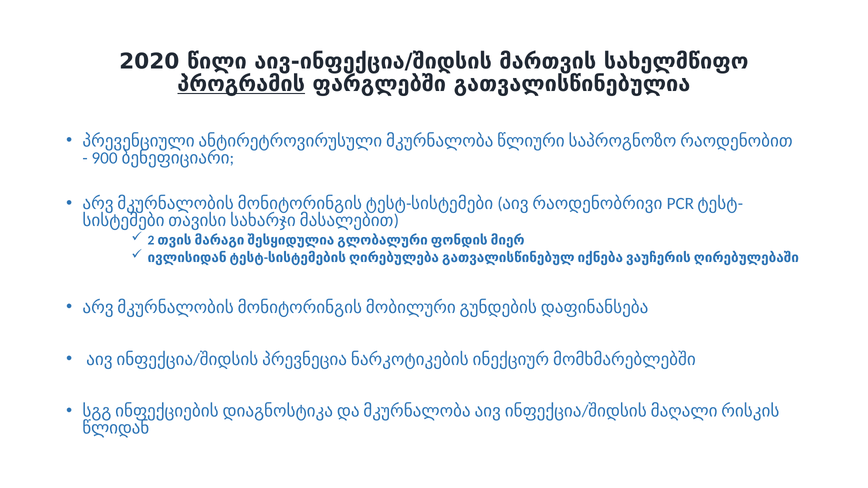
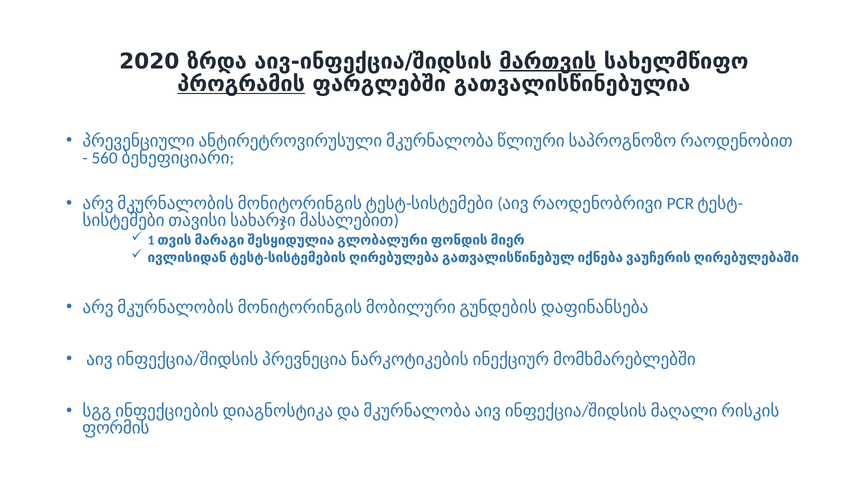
წილი: წილი -> ზრდა (217, 61)
მართვის underline: none -> present (548, 61)
900: 900 -> 560 (105, 158)
2: 2 -> 1 (151, 240)
წლიდან: წლიდან -> ფორმის (116, 428)
